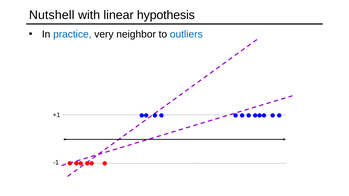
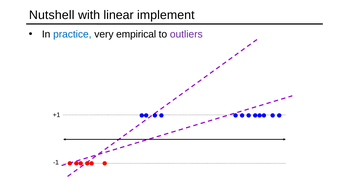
hypothesis: hypothesis -> implement (166, 15)
neighbor: neighbor -> empirical (136, 34)
outliers colour: blue -> purple (186, 34)
